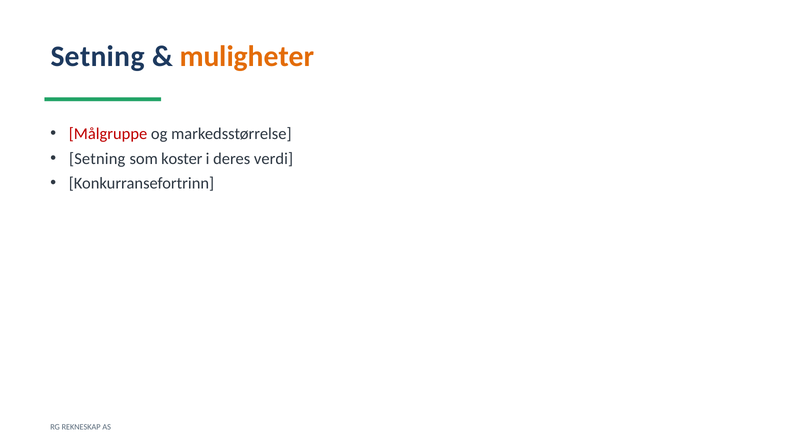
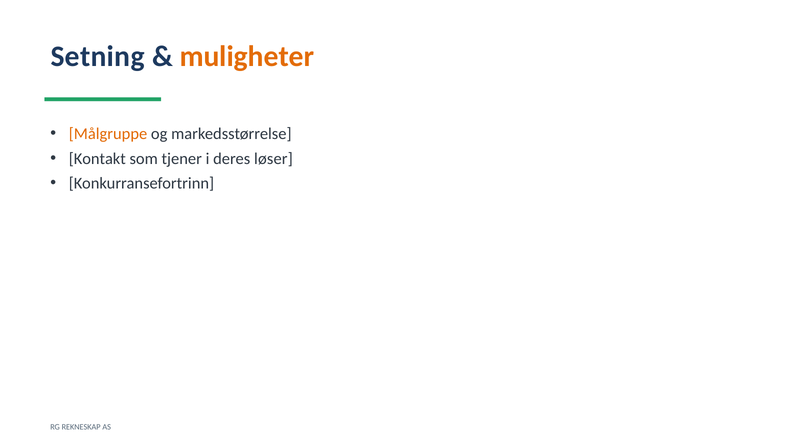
Målgruppe colour: red -> orange (108, 134)
Setning: Setning -> Kontakt (97, 159)
koster: koster -> tjener (182, 159)
verdi: verdi -> løser (273, 159)
